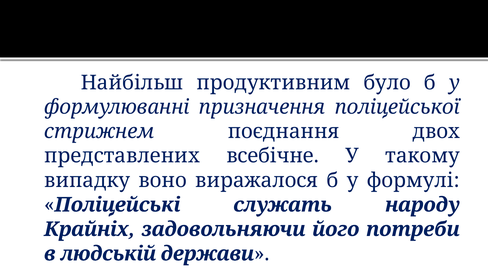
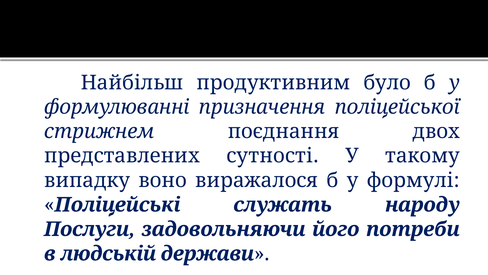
всебічне: всебічне -> сутності (272, 156)
Крайніх: Крайніх -> Послуги (90, 229)
